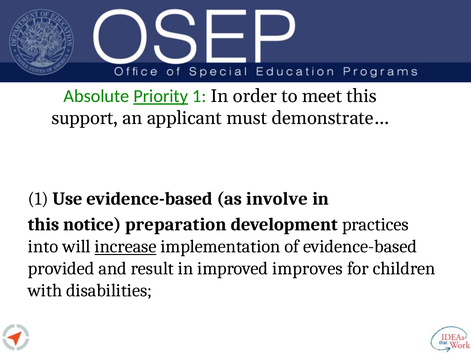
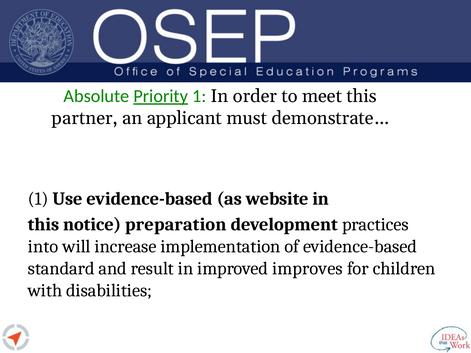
support: support -> partner (85, 118)
involve: involve -> website (277, 199)
increase underline: present -> none (126, 247)
provided: provided -> standard (61, 269)
